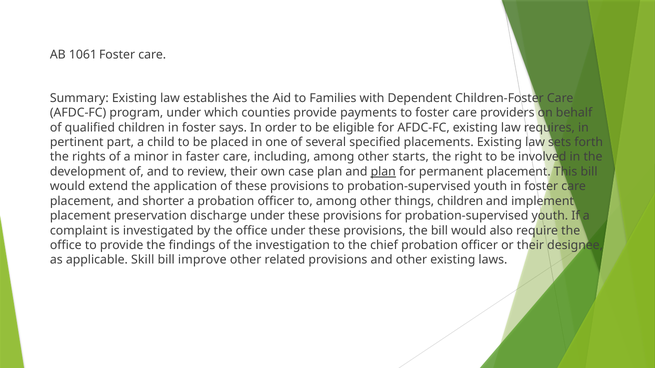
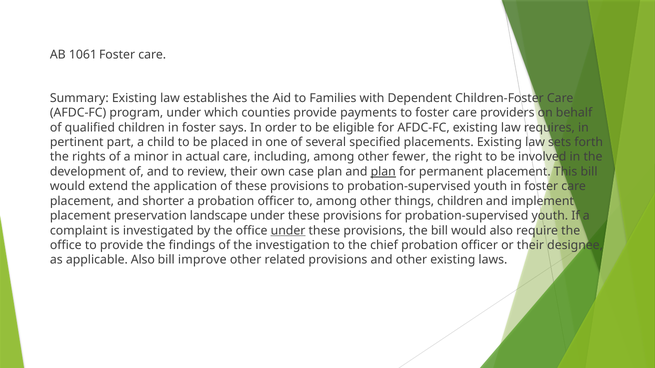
faster: faster -> actual (203, 157)
starts: starts -> fewer (411, 157)
discharge: discharge -> landscape (219, 216)
under underline: none -> present (288, 231)
applicable Skill: Skill -> Also (143, 260)
